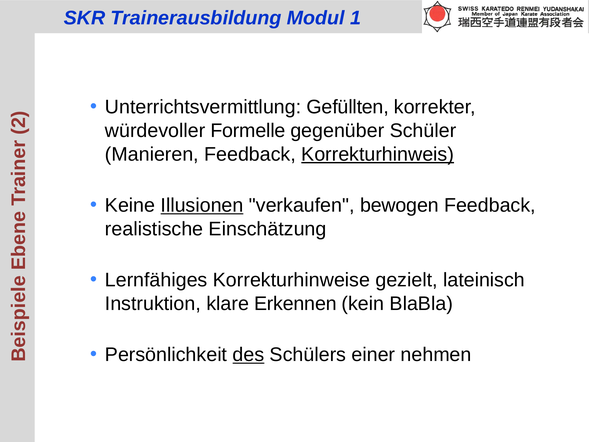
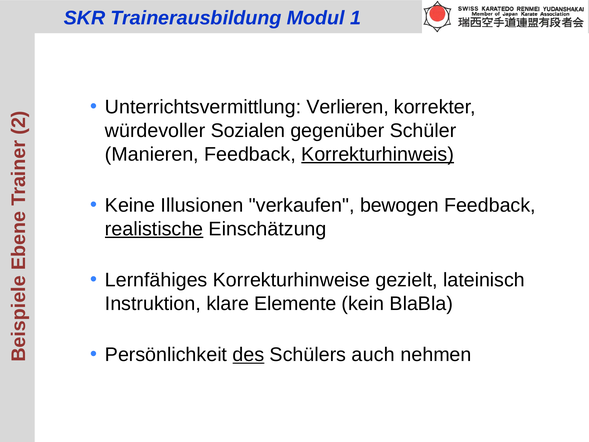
Gefüllten: Gefüllten -> Verlieren (348, 107)
Formelle: Formelle -> Sozialen (248, 131)
Illusionen underline: present -> none (202, 205)
realistische underline: none -> present (154, 229)
Erkennen: Erkennen -> Elemente (295, 303)
einer: einer -> auch (373, 354)
